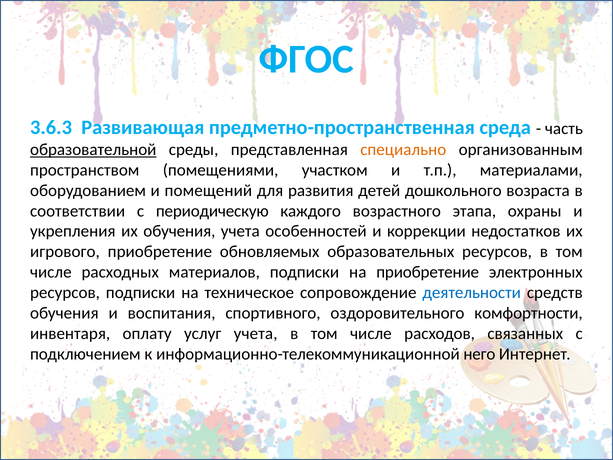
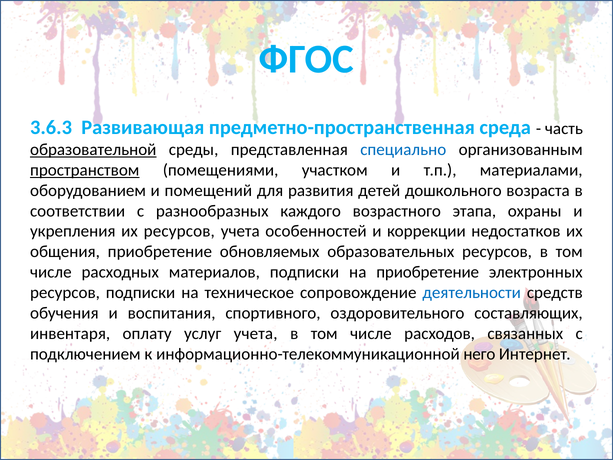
специально colour: orange -> blue (403, 149)
пространством underline: none -> present (85, 170)
периодическую: периодическую -> разнообразных (212, 211)
их обучения: обучения -> ресурсов (179, 231)
игрового: игрового -> общения (65, 252)
комфортности: комфортности -> составляющих (528, 313)
